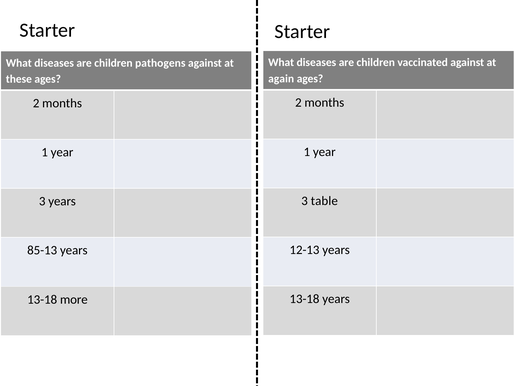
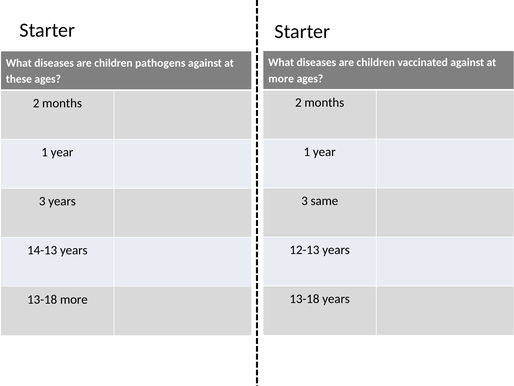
again: again -> more (281, 79)
table: table -> same (324, 201)
85-13: 85-13 -> 14-13 (42, 250)
